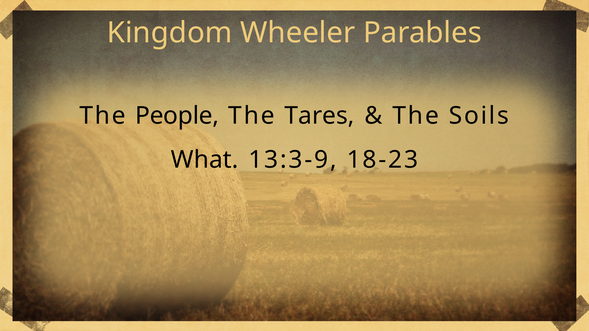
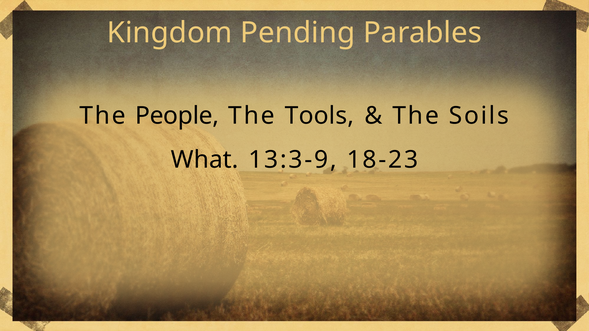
Wheeler: Wheeler -> Pending (298, 33)
Tares: Tares -> Tools (319, 116)
